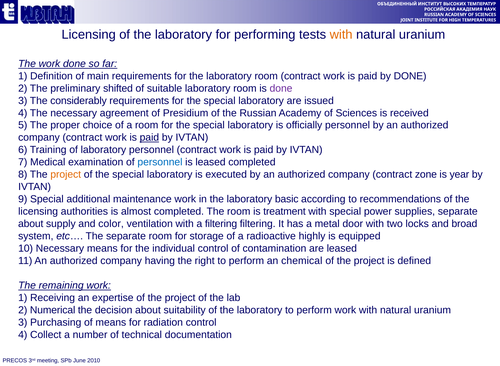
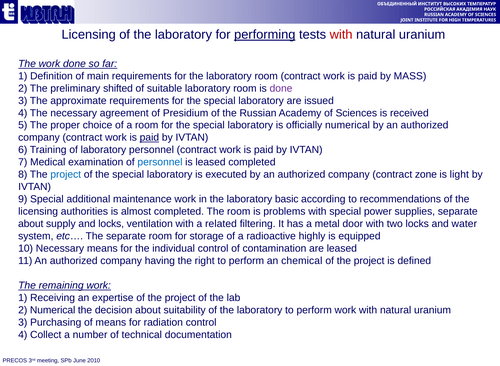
performing underline: none -> present (265, 35)
with colour: orange -> red (341, 35)
by DONE: DONE -> MASS (410, 76)
considerably: considerably -> approximate (78, 101)
officially personnel: personnel -> numerical (348, 125)
project colour: orange -> blue (66, 174)
year: year -> light (459, 174)
treatment: treatment -> problems (284, 211)
and color: color -> locks (111, 224)
a filtering: filtering -> related (221, 224)
broad: broad -> water (464, 224)
